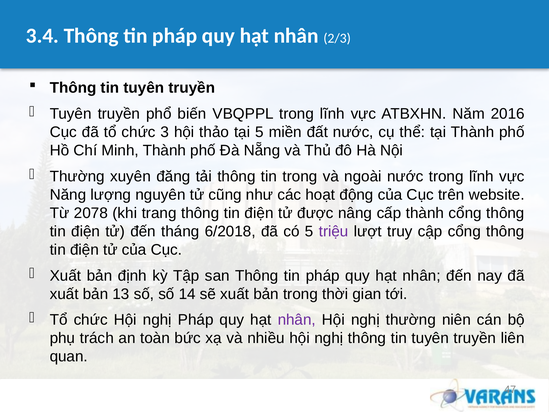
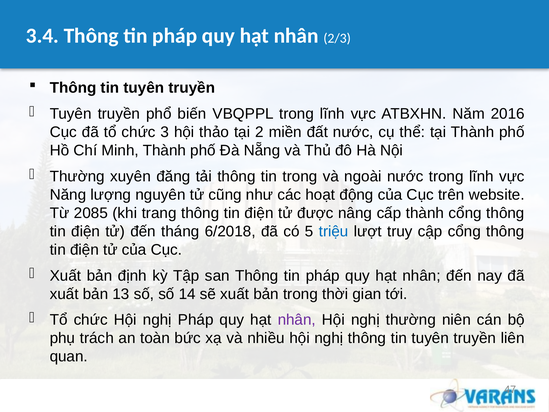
tại 5: 5 -> 2 (259, 132)
2078: 2078 -> 2085 (91, 213)
triệu colour: purple -> blue (334, 231)
